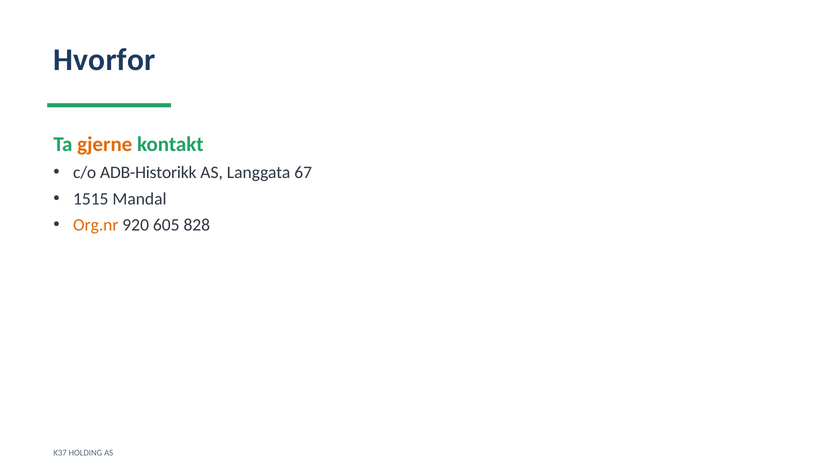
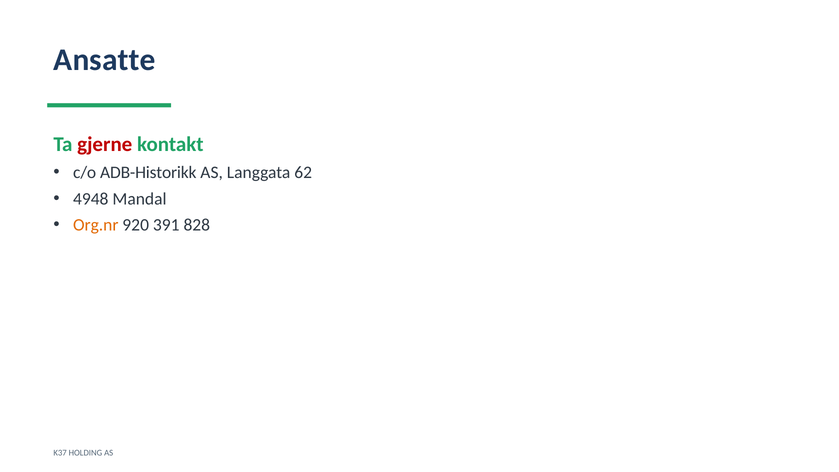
Hvorfor: Hvorfor -> Ansatte (104, 60)
gjerne colour: orange -> red (105, 144)
67: 67 -> 62 (303, 173)
1515: 1515 -> 4948 (91, 199)
605: 605 -> 391 (166, 225)
